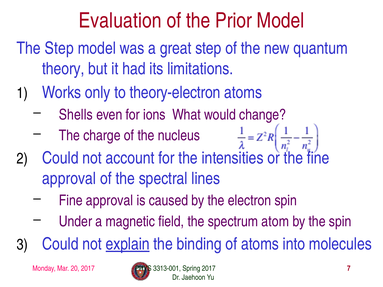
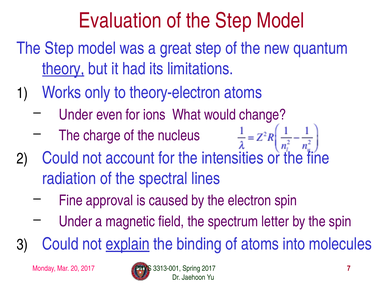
of the Prior: Prior -> Step (233, 21)
theory underline: none -> present (63, 69)
Shells: Shells -> Under (76, 115)
approval: approval -> radiation (69, 179)
atom: atom -> letter (275, 222)
